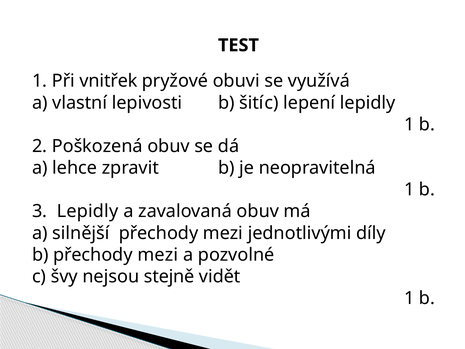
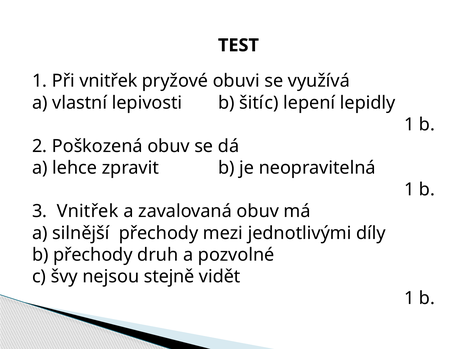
3 Lepidly: Lepidly -> Vnitřek (88, 211)
b přechody mezi: mezi -> druh (158, 255)
